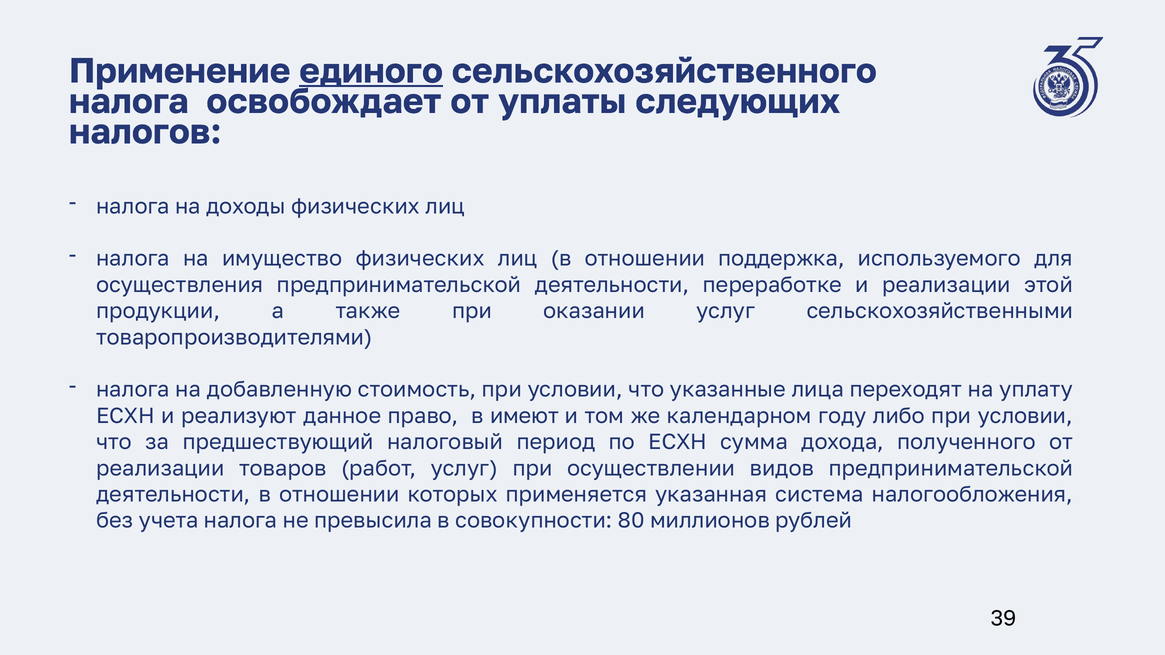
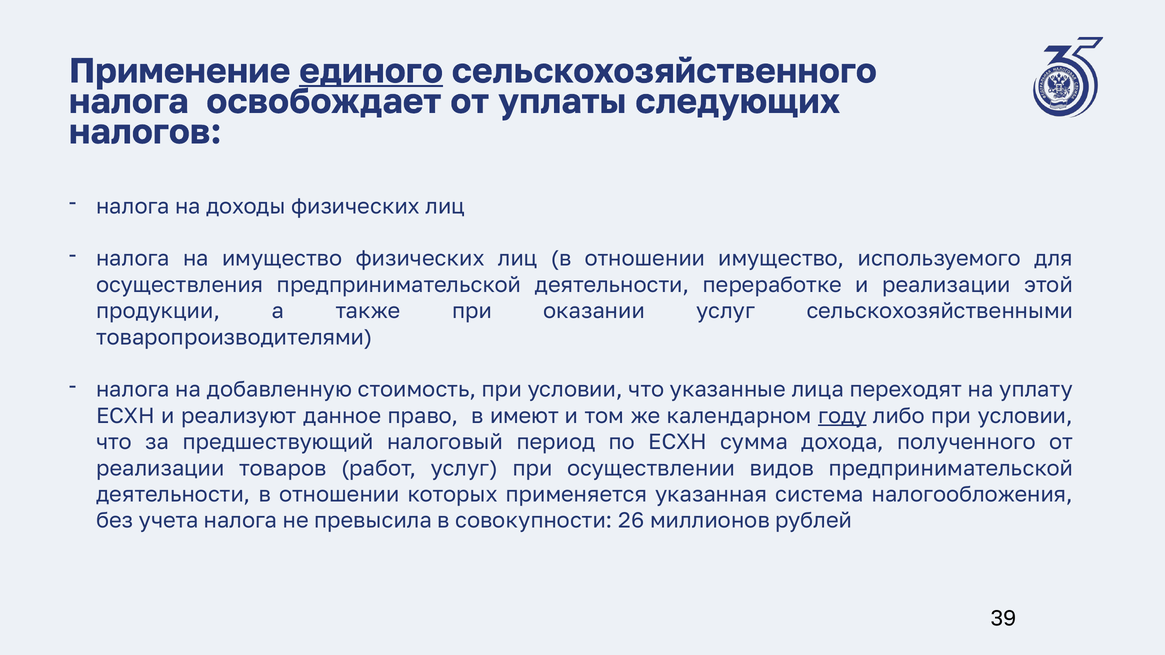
отношении поддержка: поддержка -> имущество (781, 259)
году underline: none -> present (842, 416)
80: 80 -> 26 (631, 521)
